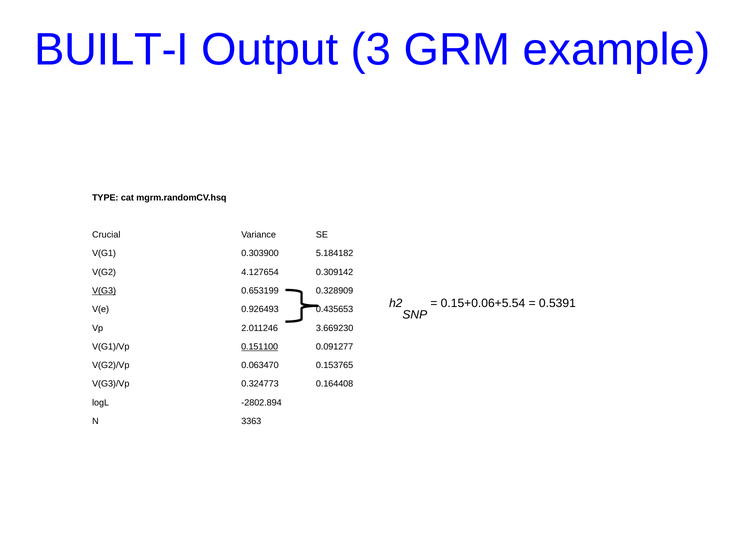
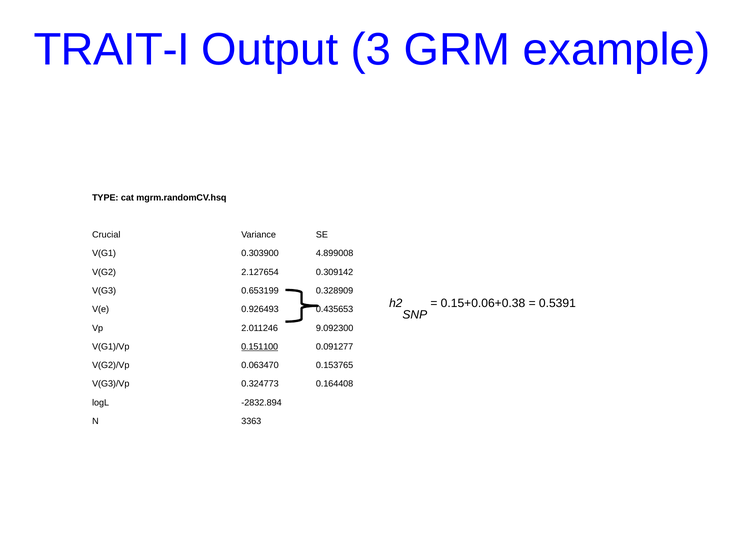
BUILT-I: BUILT-I -> TRAIT-I (112, 50)
5.184182: 5.184182 -> 4.899008 (335, 254)
4.127654: 4.127654 -> 2.127654 (260, 272)
V(G3 underline: present -> none (104, 291)
0.15+0.06+5.54: 0.15+0.06+5.54 -> 0.15+0.06+0.38 (483, 304)
3.669230: 3.669230 -> 9.092300 (335, 328)
-2802.894: -2802.894 -> -2832.894 (261, 403)
